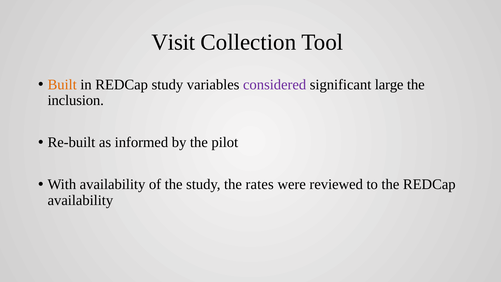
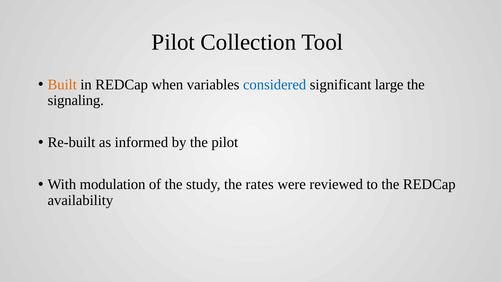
Visit: Visit -> Pilot (173, 42)
REDCap study: study -> when (167, 85)
considered colour: purple -> blue (275, 85)
inclusion: inclusion -> signaling (76, 100)
With availability: availability -> modulation (113, 184)
